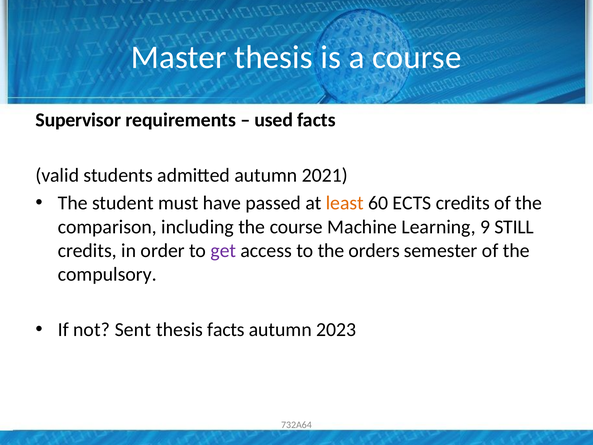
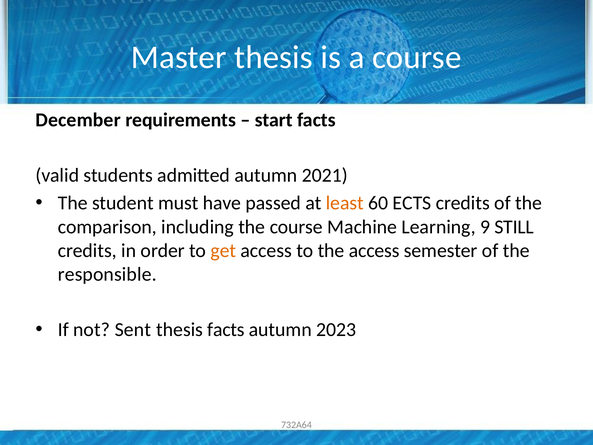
Supervisor: Supervisor -> December (78, 120)
used: used -> start (274, 120)
get colour: purple -> orange (223, 250)
the orders: orders -> access (374, 250)
compulsory: compulsory -> responsible (107, 274)
